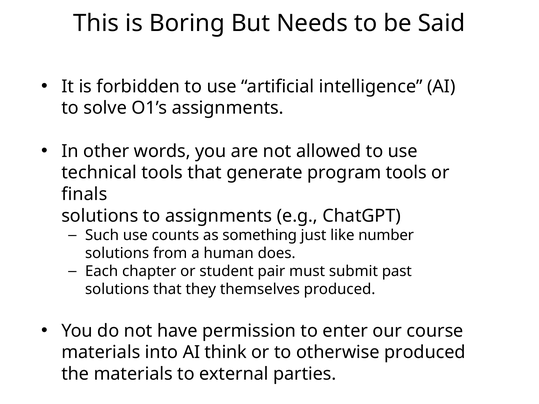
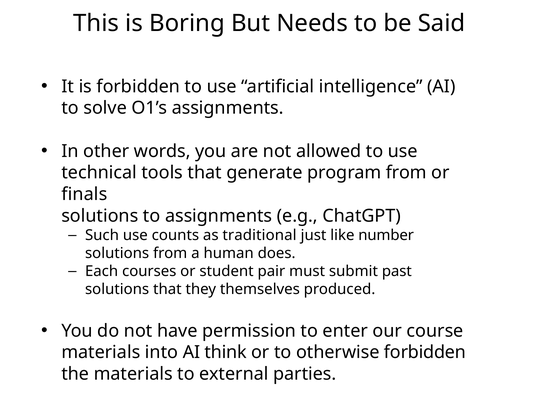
program tools: tools -> from (406, 173)
something: something -> traditional (260, 235)
chapter: chapter -> courses (149, 271)
otherwise produced: produced -> forbidden (425, 353)
